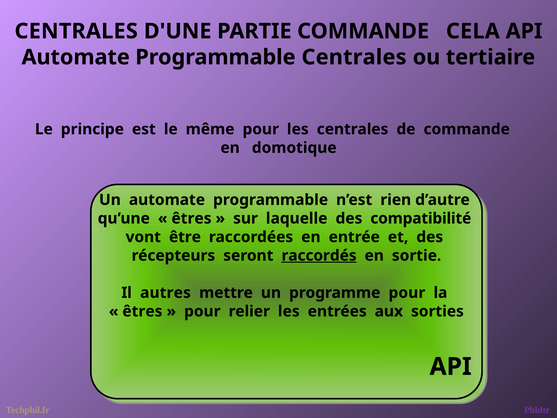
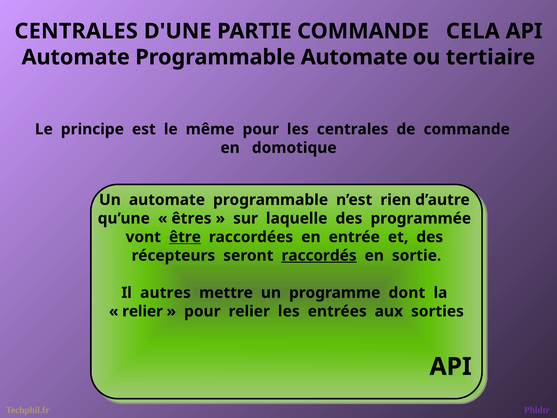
Programmable Centrales: Centrales -> Automate (354, 57)
compatibilité: compatibilité -> programmée (421, 218)
être underline: none -> present (185, 237)
programme pour: pour -> dont (407, 293)
êtres: êtres -> relier (143, 311)
